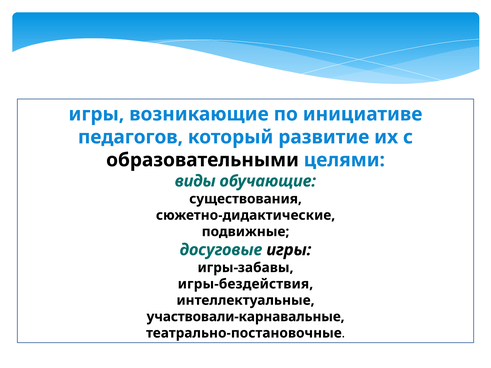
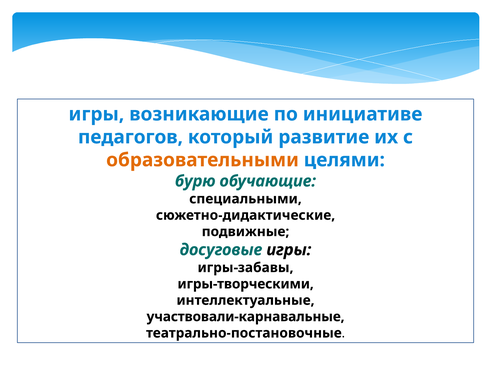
образовательными colour: black -> orange (203, 160)
виды: виды -> бурю (195, 181)
существования: существования -> специальными (245, 199)
игры-бездействия: игры-бездействия -> игры-творческими (246, 284)
